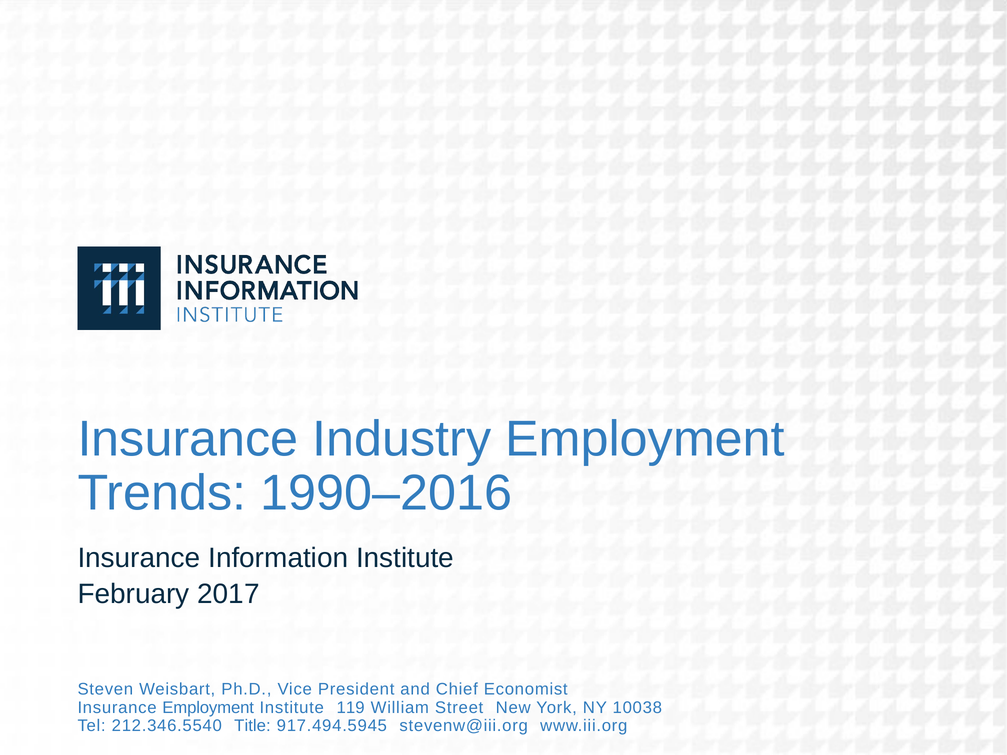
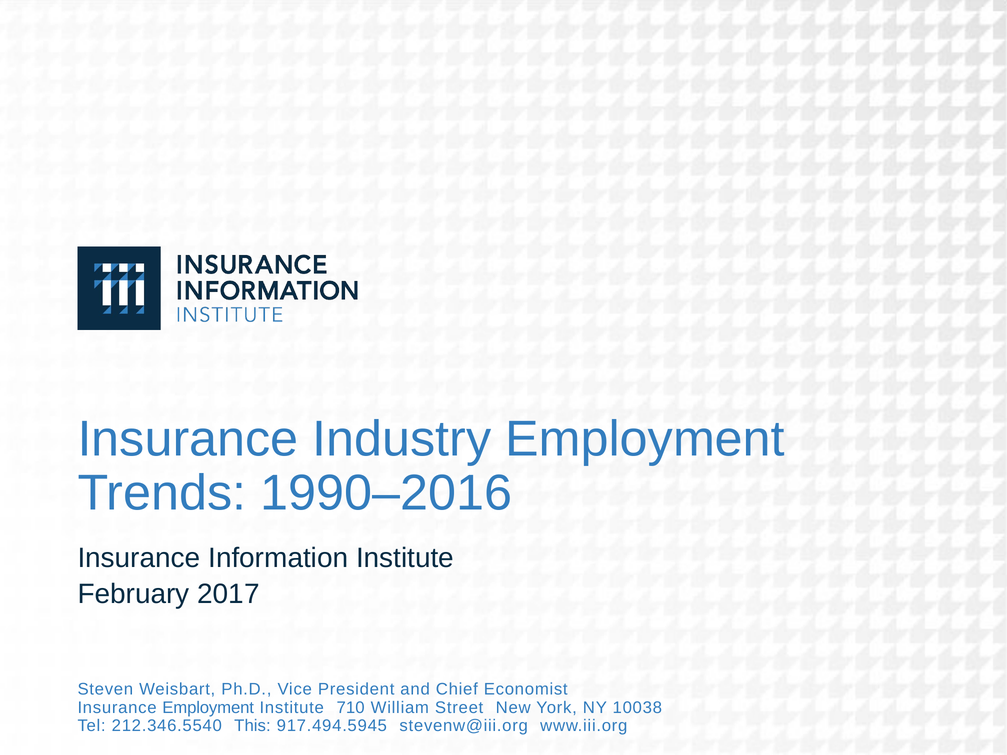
119: 119 -> 710 (351, 708)
Title: Title -> This (252, 726)
